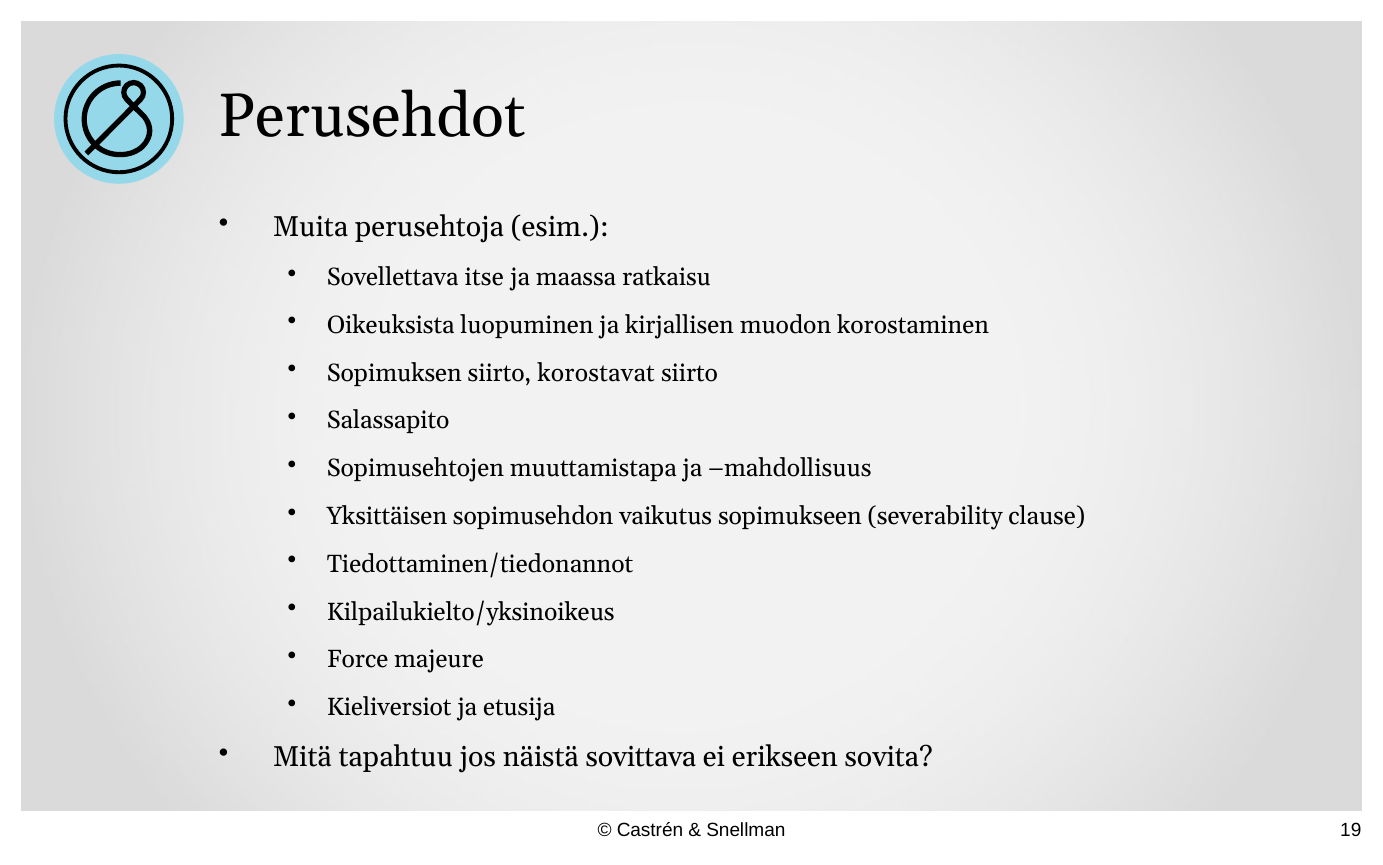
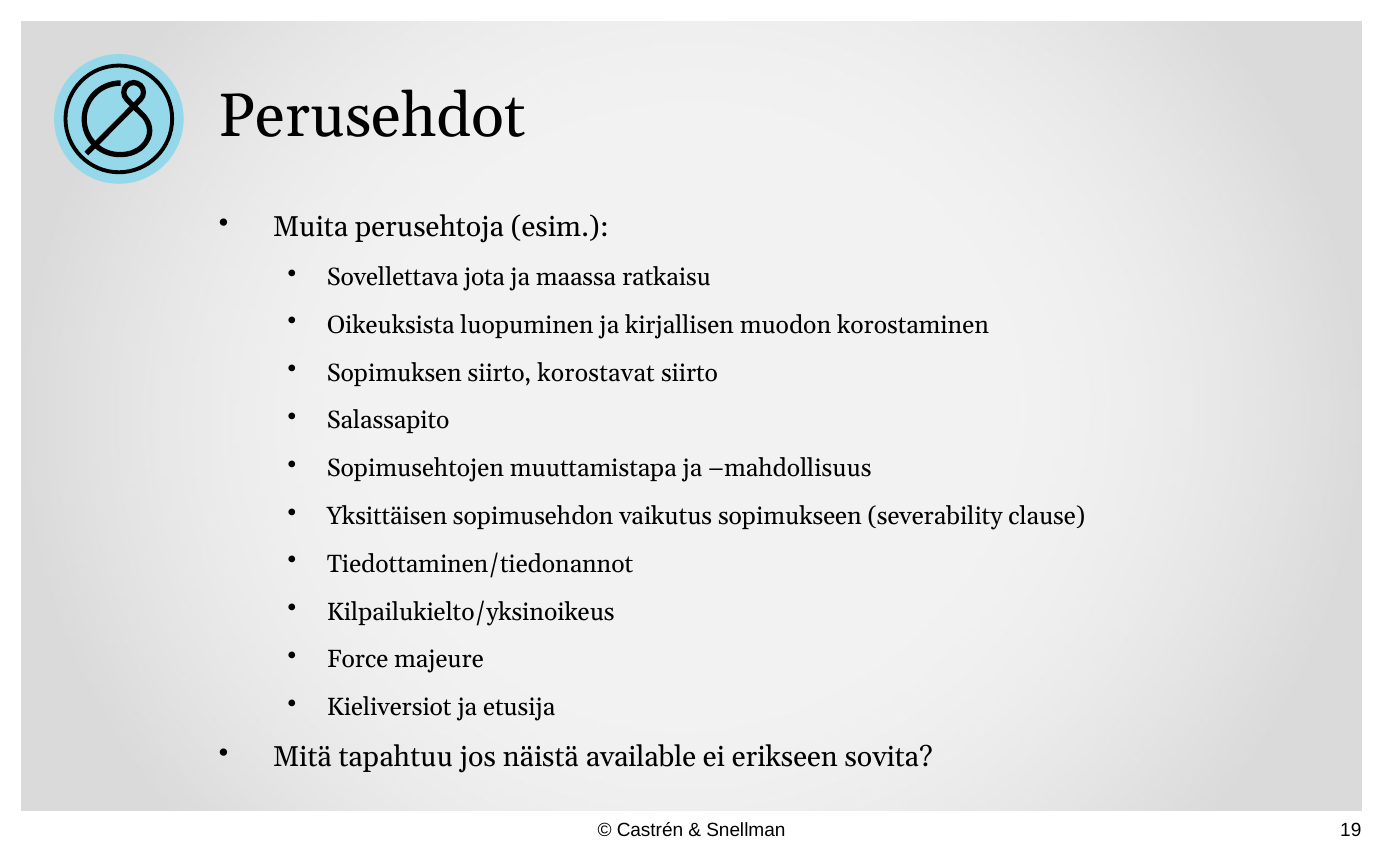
itse: itse -> jota (484, 277)
sovittava: sovittava -> available (641, 757)
